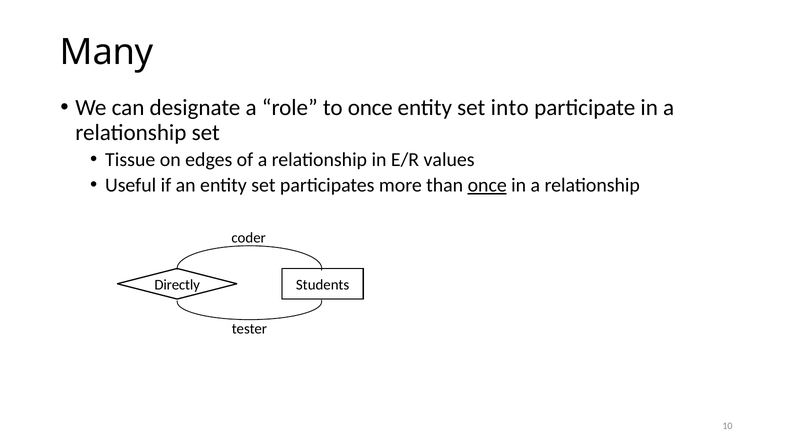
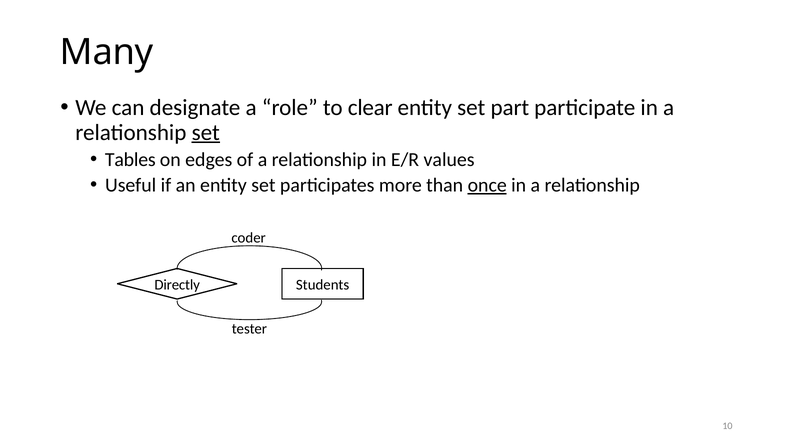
to once: once -> clear (370, 107)
into: into -> part (510, 107)
set underline: none -> present (206, 132)
Tissue: Tissue -> Tables (130, 160)
